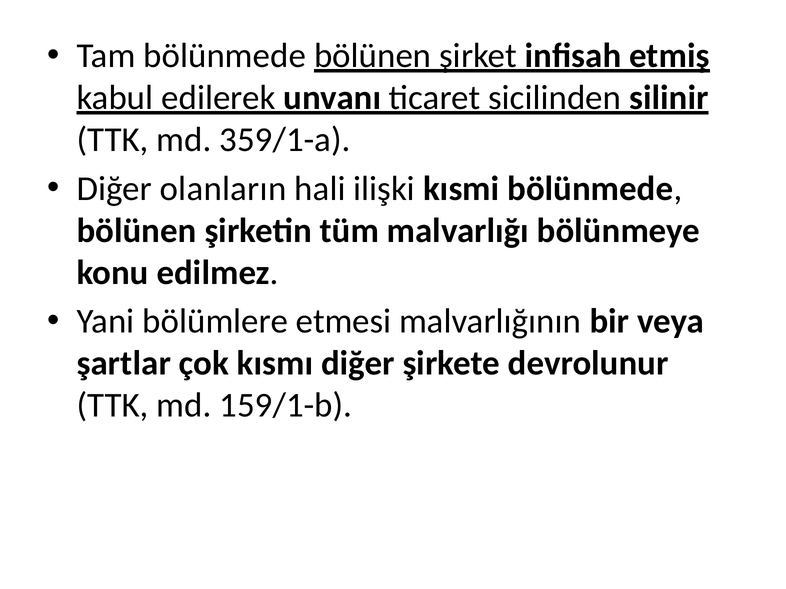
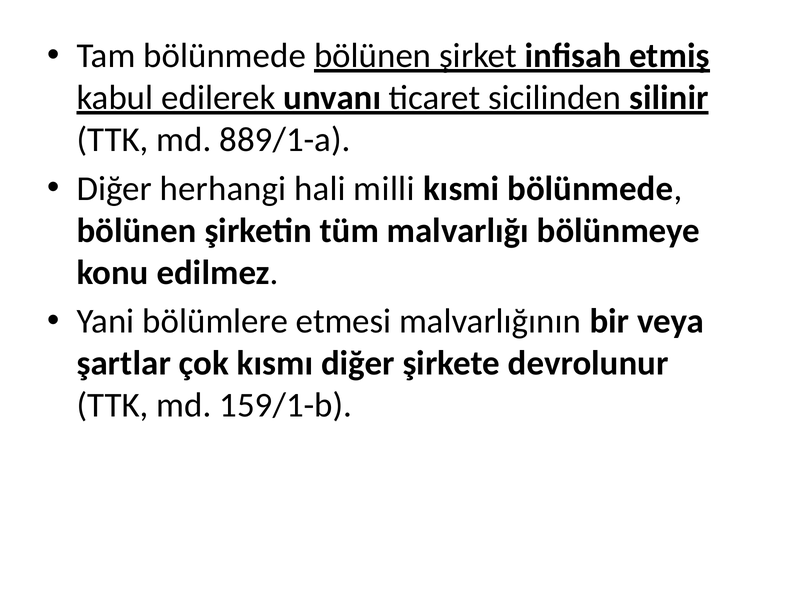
359/1-a: 359/1-a -> 889/1-a (285, 140)
olanların: olanların -> herhangi (223, 189)
ilişki: ilişki -> milli (384, 189)
